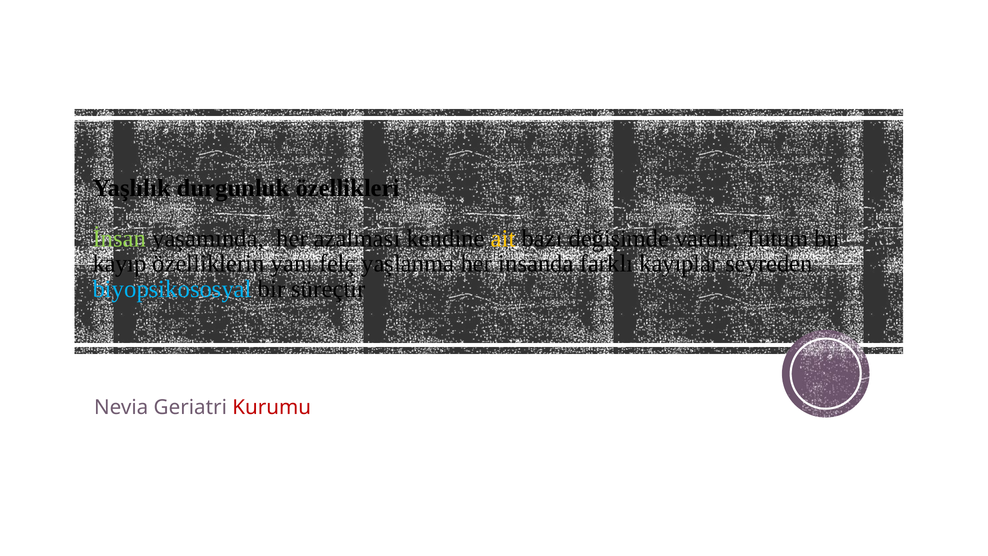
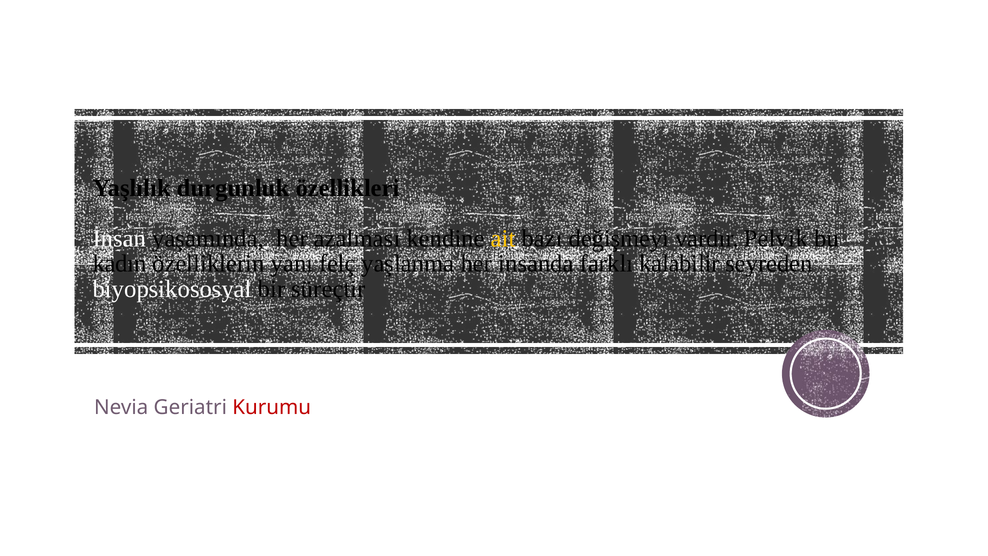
İnsan colour: light green -> white (119, 238)
değişimde: değişimde -> değişmeyi (619, 238)
Tutum: Tutum -> Pelvik (776, 238)
kayıp: kayıp -> kadın (119, 264)
kayıplar: kayıplar -> kalabilir (679, 264)
biyopsikososyal colour: light blue -> white (172, 289)
